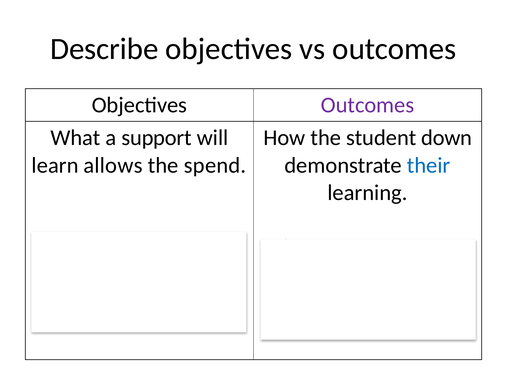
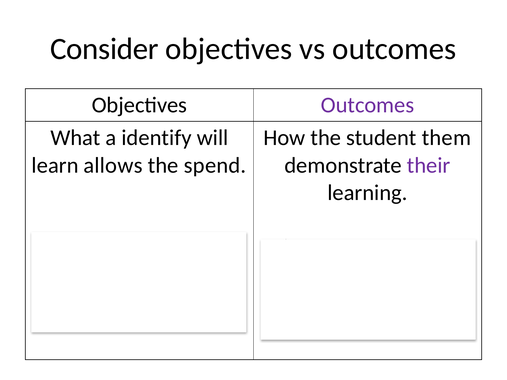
Describe: Describe -> Consider (104, 49)
a support: support -> identify (156, 138)
down: down -> them (446, 138)
their colour: blue -> purple (429, 165)
